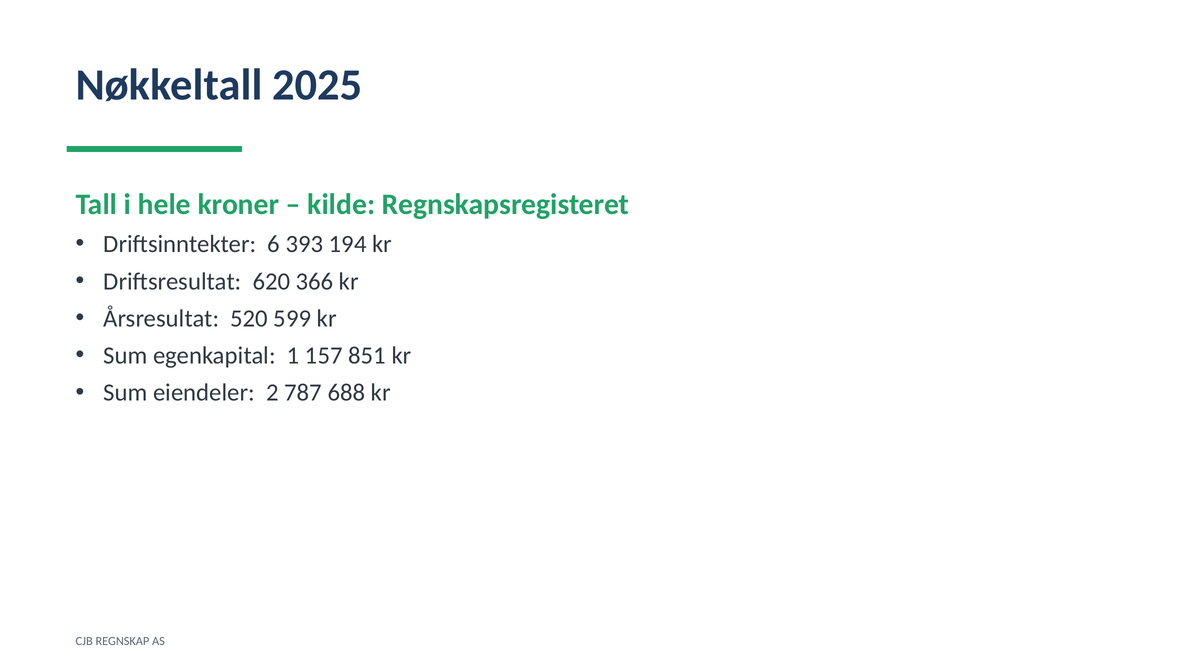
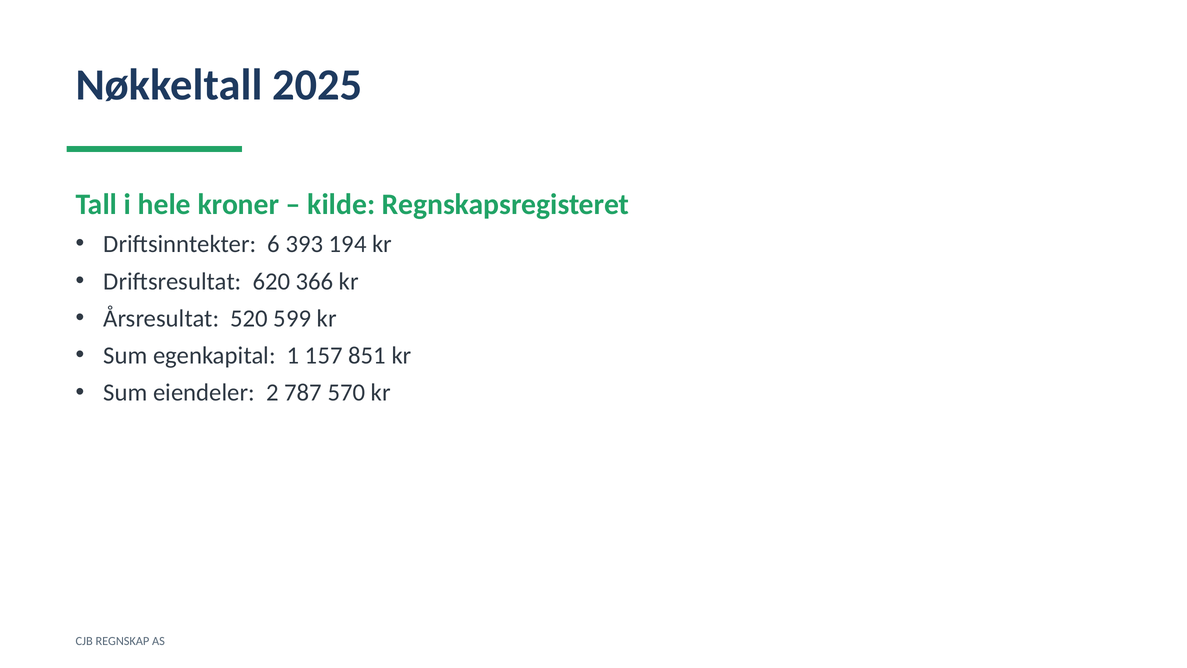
688: 688 -> 570 (346, 393)
